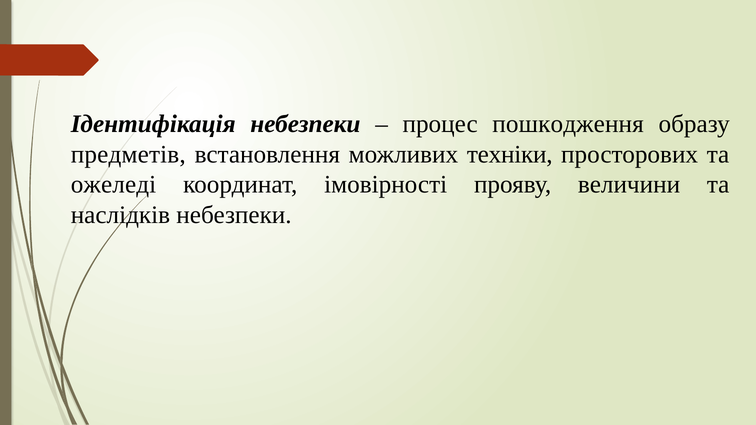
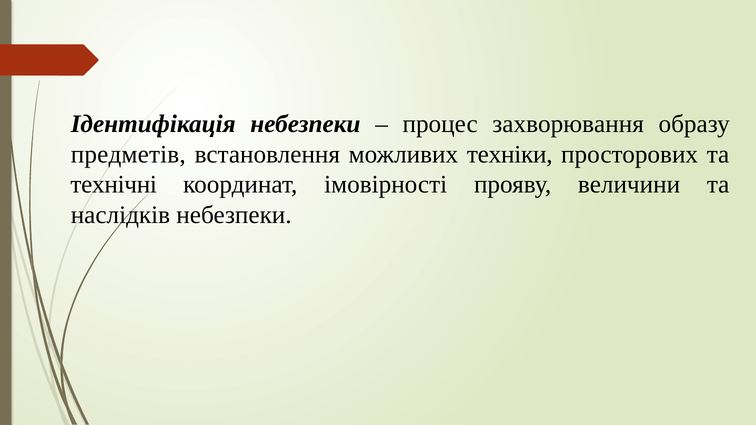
пошкодження: пошкодження -> захворювання (568, 124)
ожеледі: ожеледі -> технічні (114, 185)
